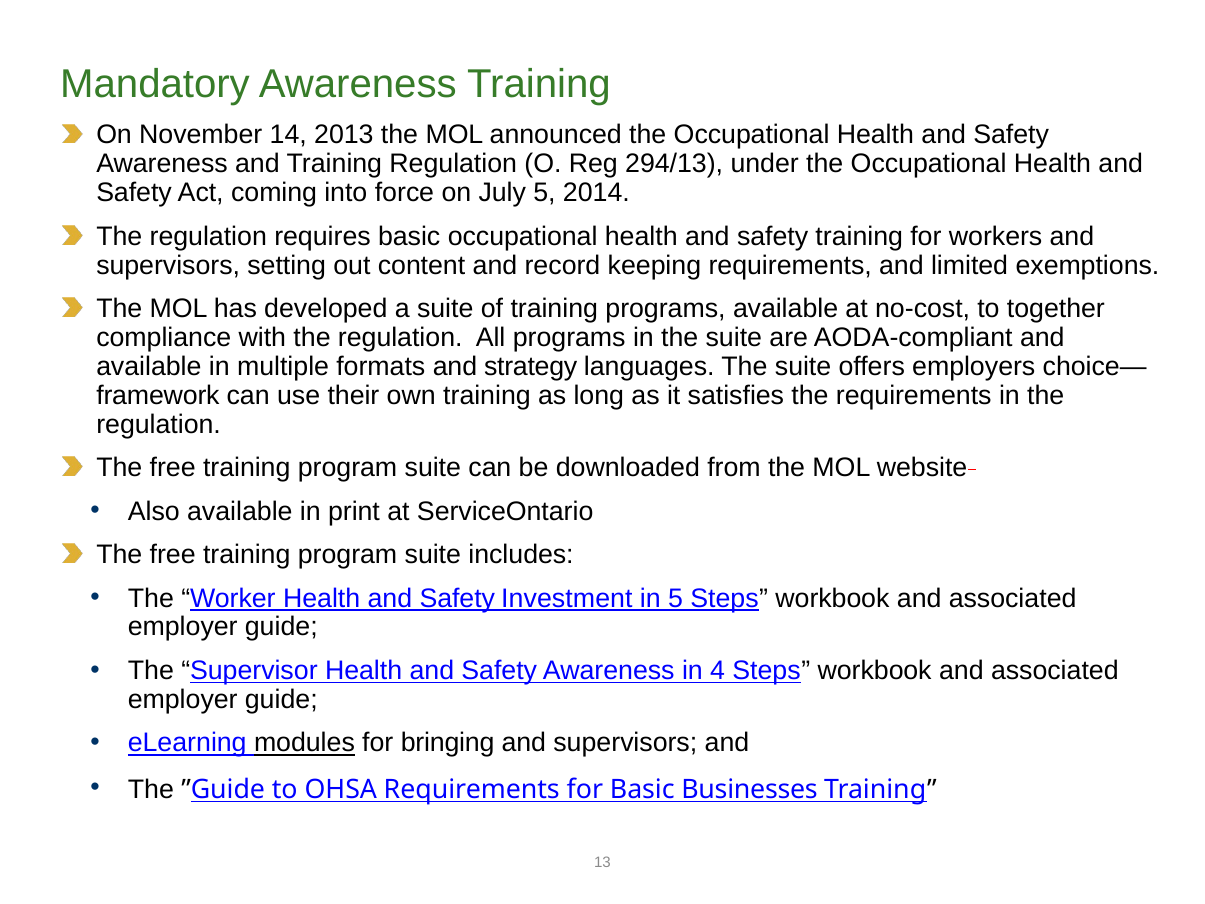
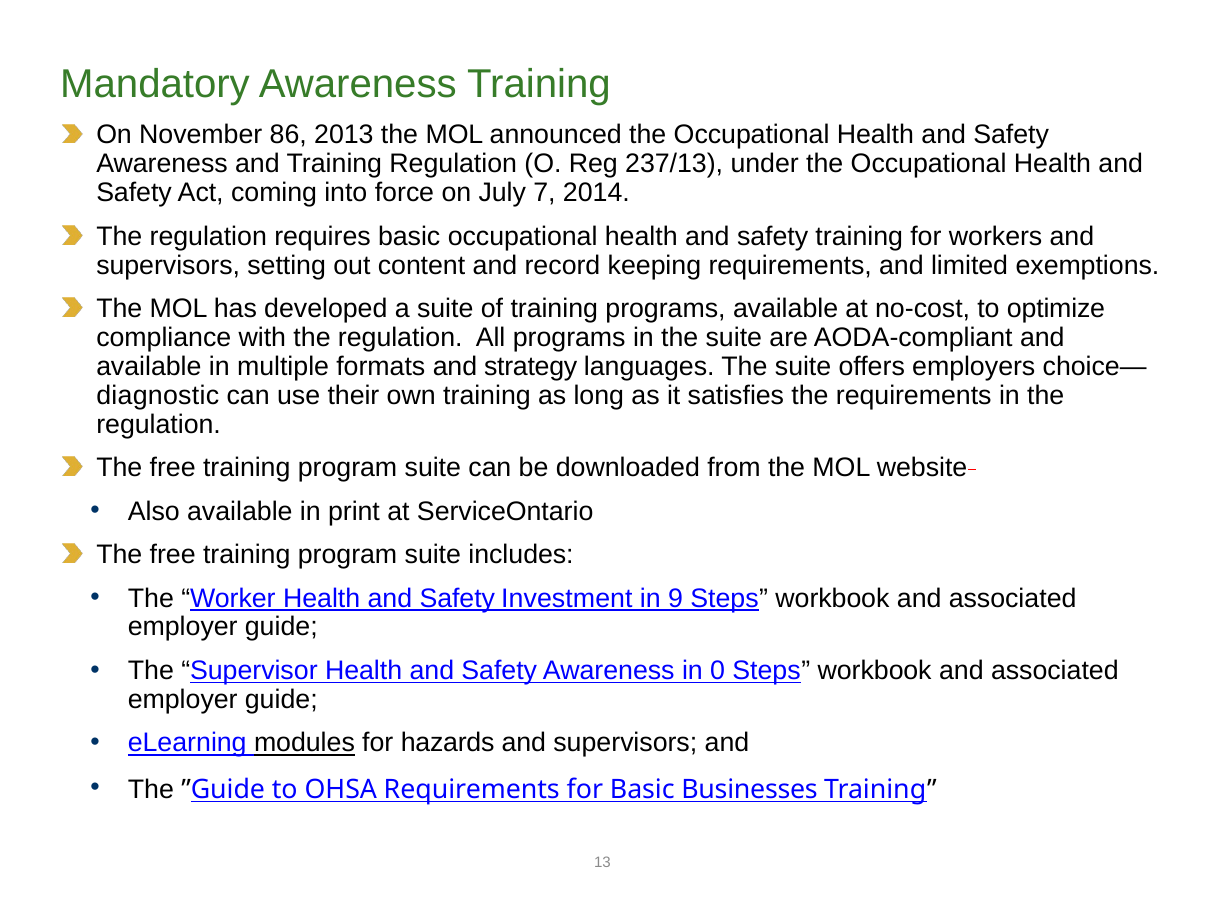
14: 14 -> 86 (288, 135)
294/13: 294/13 -> 237/13 (674, 164)
July 5: 5 -> 7 (544, 193)
together: together -> optimize (1056, 309)
framework: framework -> diagnostic (158, 395)
in 5: 5 -> 9 (675, 598)
4: 4 -> 0 (718, 670)
bringing: bringing -> hazards (448, 743)
